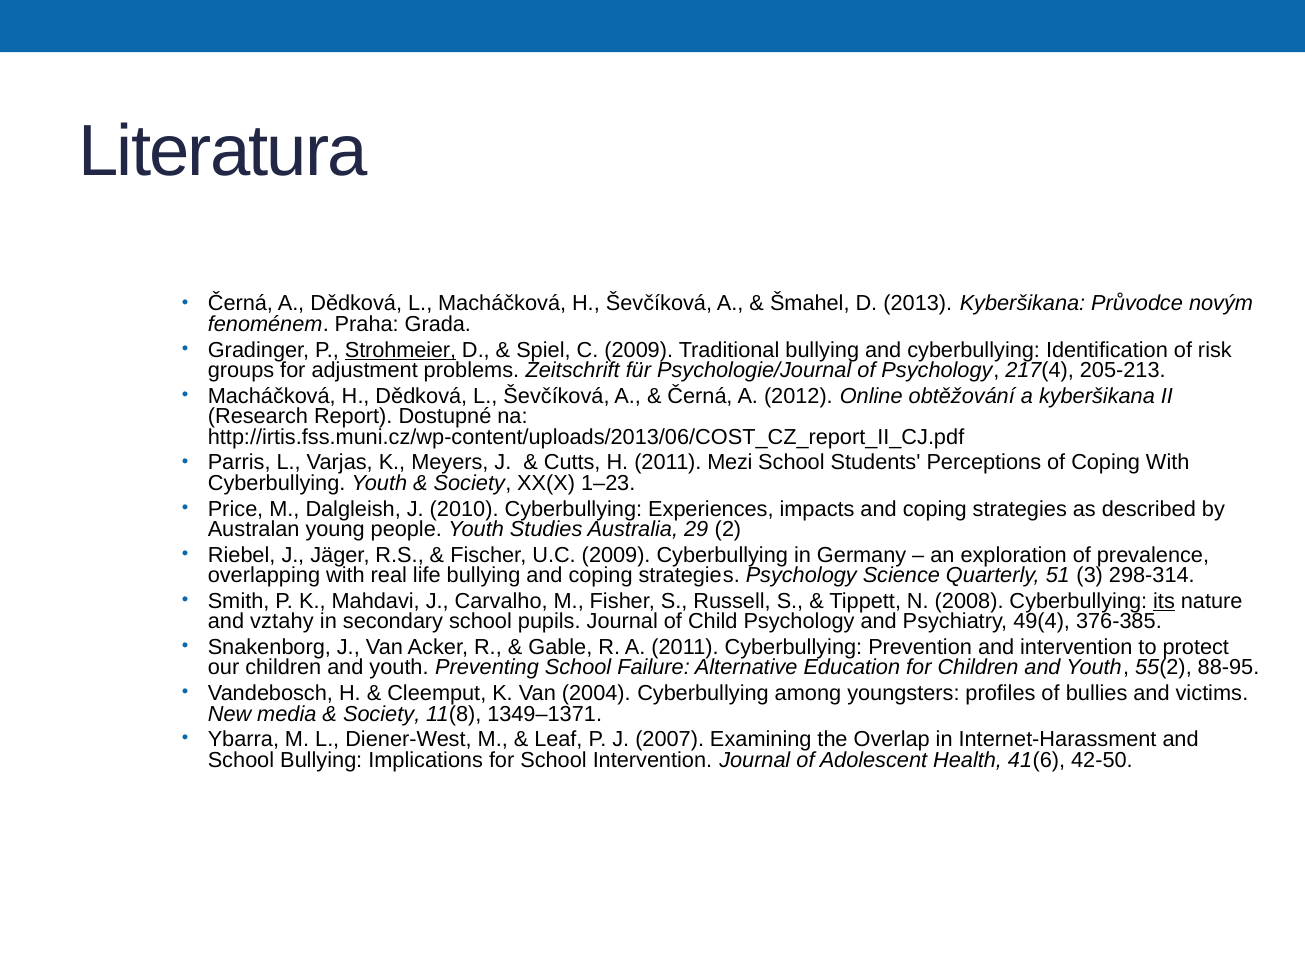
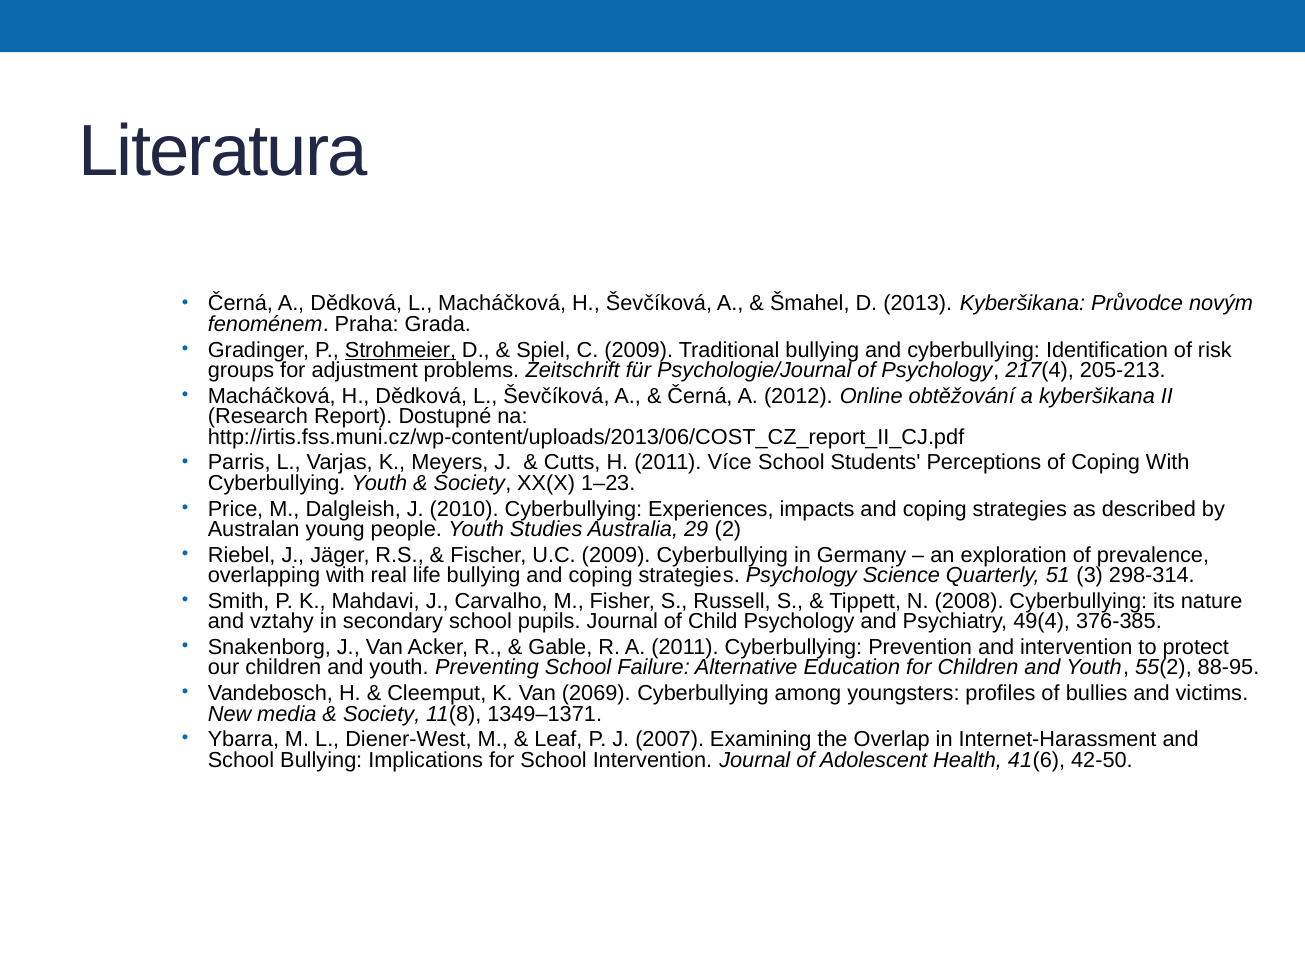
Mezi: Mezi -> Více (730, 463)
its underline: present -> none (1164, 601)
2004: 2004 -> 2069 (596, 694)
